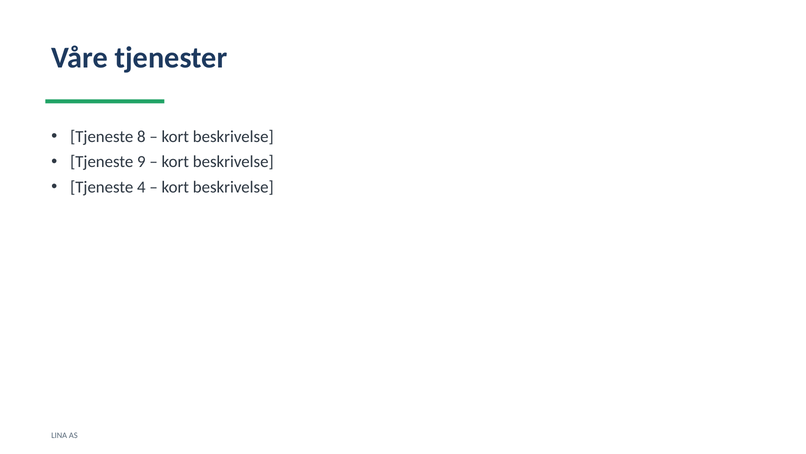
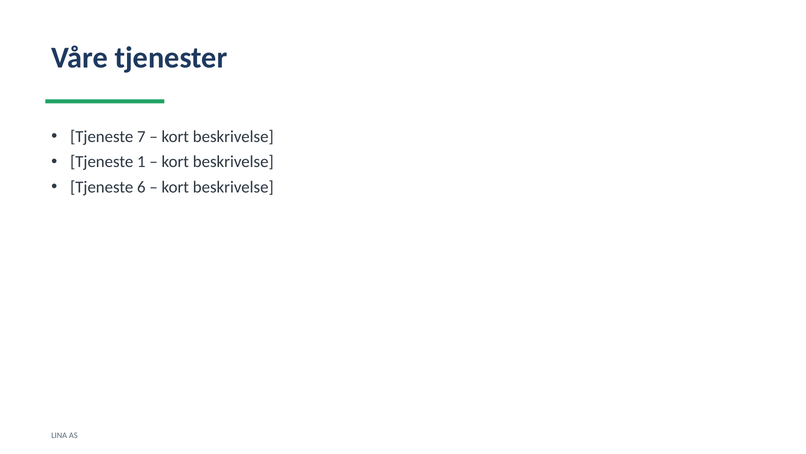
8: 8 -> 7 (141, 137)
9: 9 -> 1 (141, 162)
4: 4 -> 6 (141, 187)
